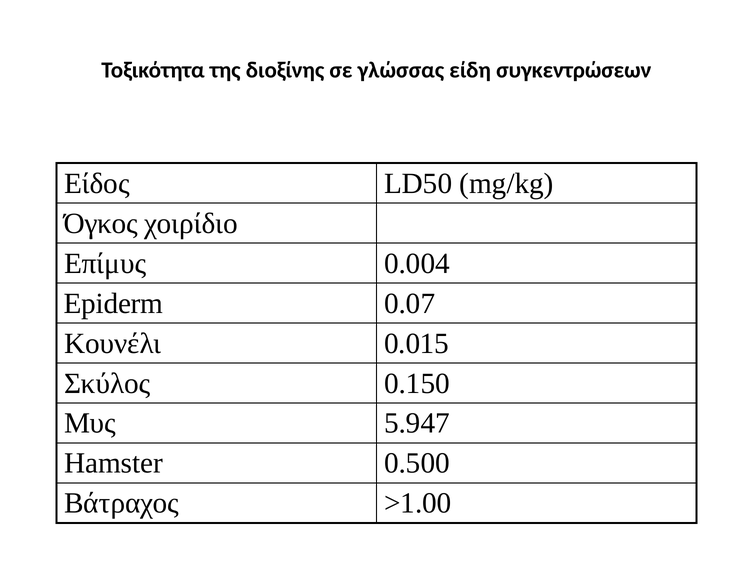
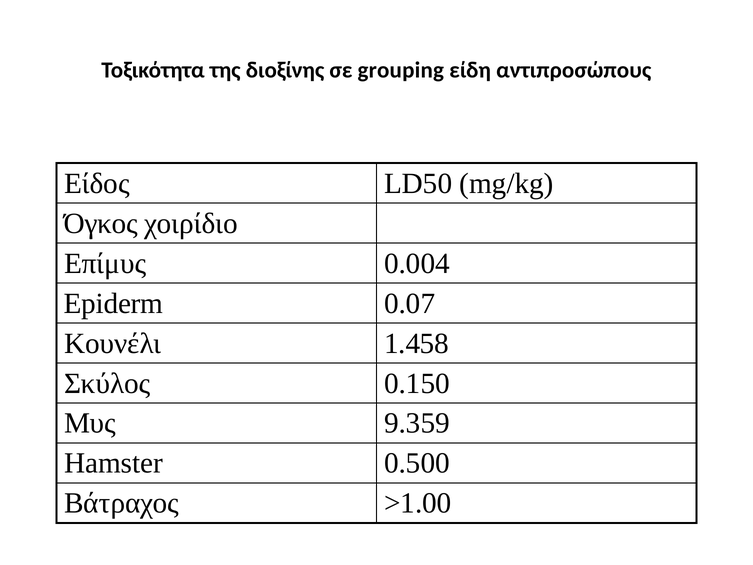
γλώσσας: γλώσσας -> grouping (401, 70)
συγκεντρώσεων: συγκεντρώσεων -> αντιπροσώπους (574, 70)
0.015: 0.015 -> 1.458 (416, 343)
5.947: 5.947 -> 9.359 (417, 423)
